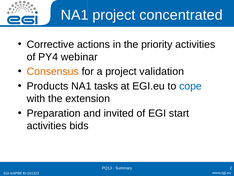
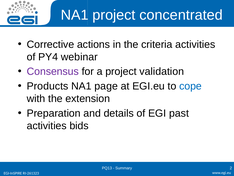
priority: priority -> criteria (157, 44)
Consensus colour: orange -> purple (53, 71)
tasks: tasks -> page (106, 86)
invited: invited -> details (119, 113)
start: start -> past (179, 113)
